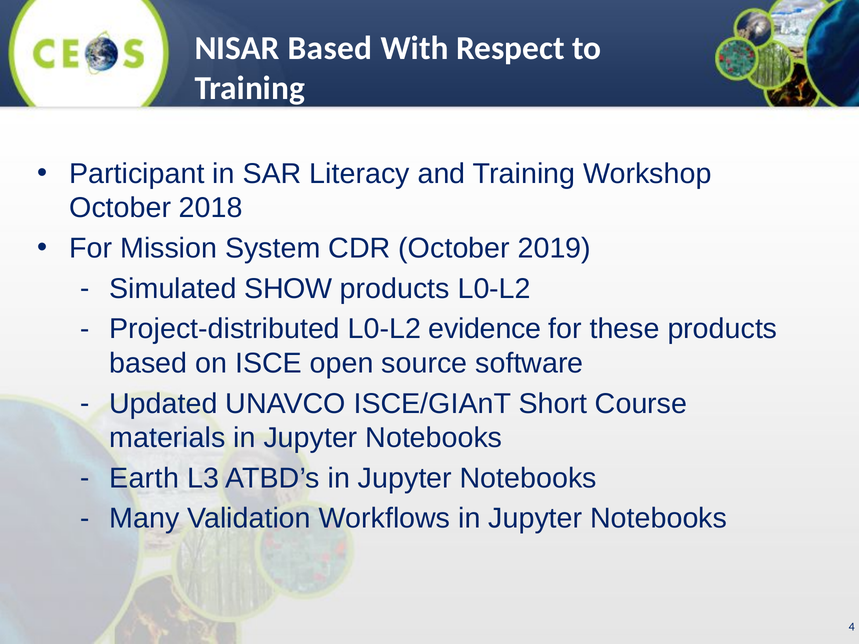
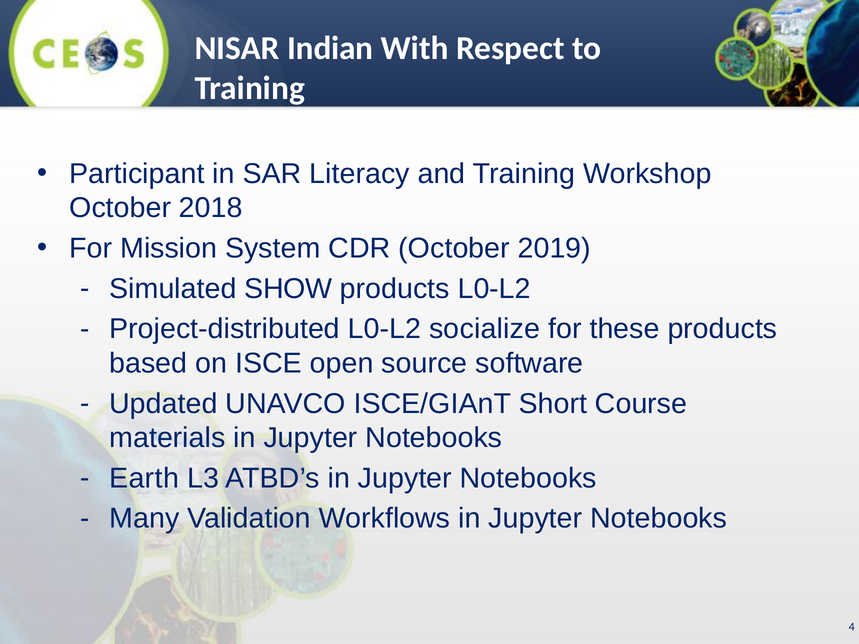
NISAR Based: Based -> Indian (330, 48)
evidence: evidence -> socialize (485, 329)
